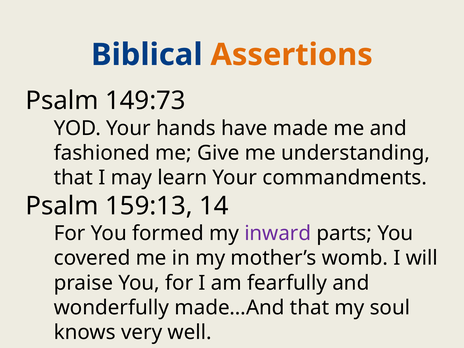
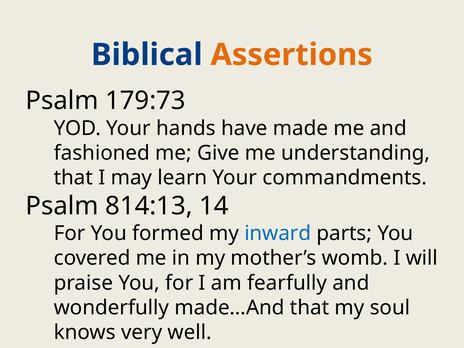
149:73: 149:73 -> 179:73 (145, 101)
159:13: 159:13 -> 814:13 (149, 206)
inward colour: purple -> blue (278, 233)
